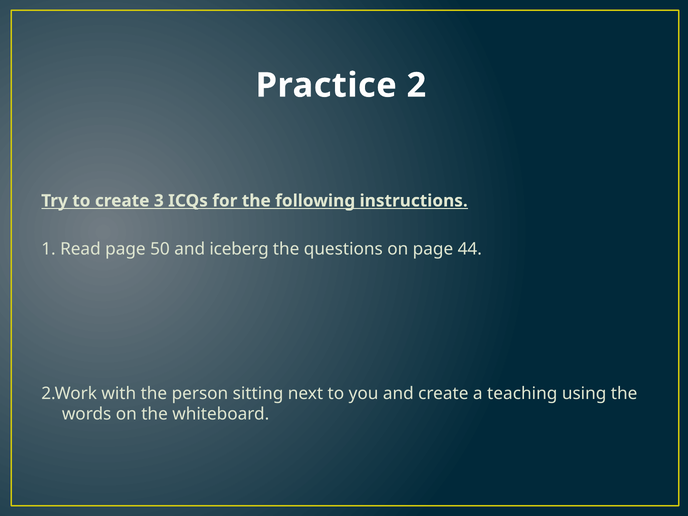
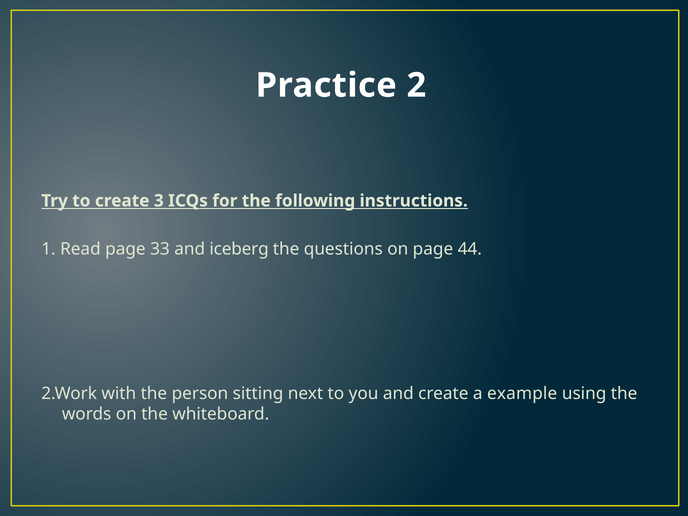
50: 50 -> 33 (160, 249)
teaching: teaching -> example (522, 393)
